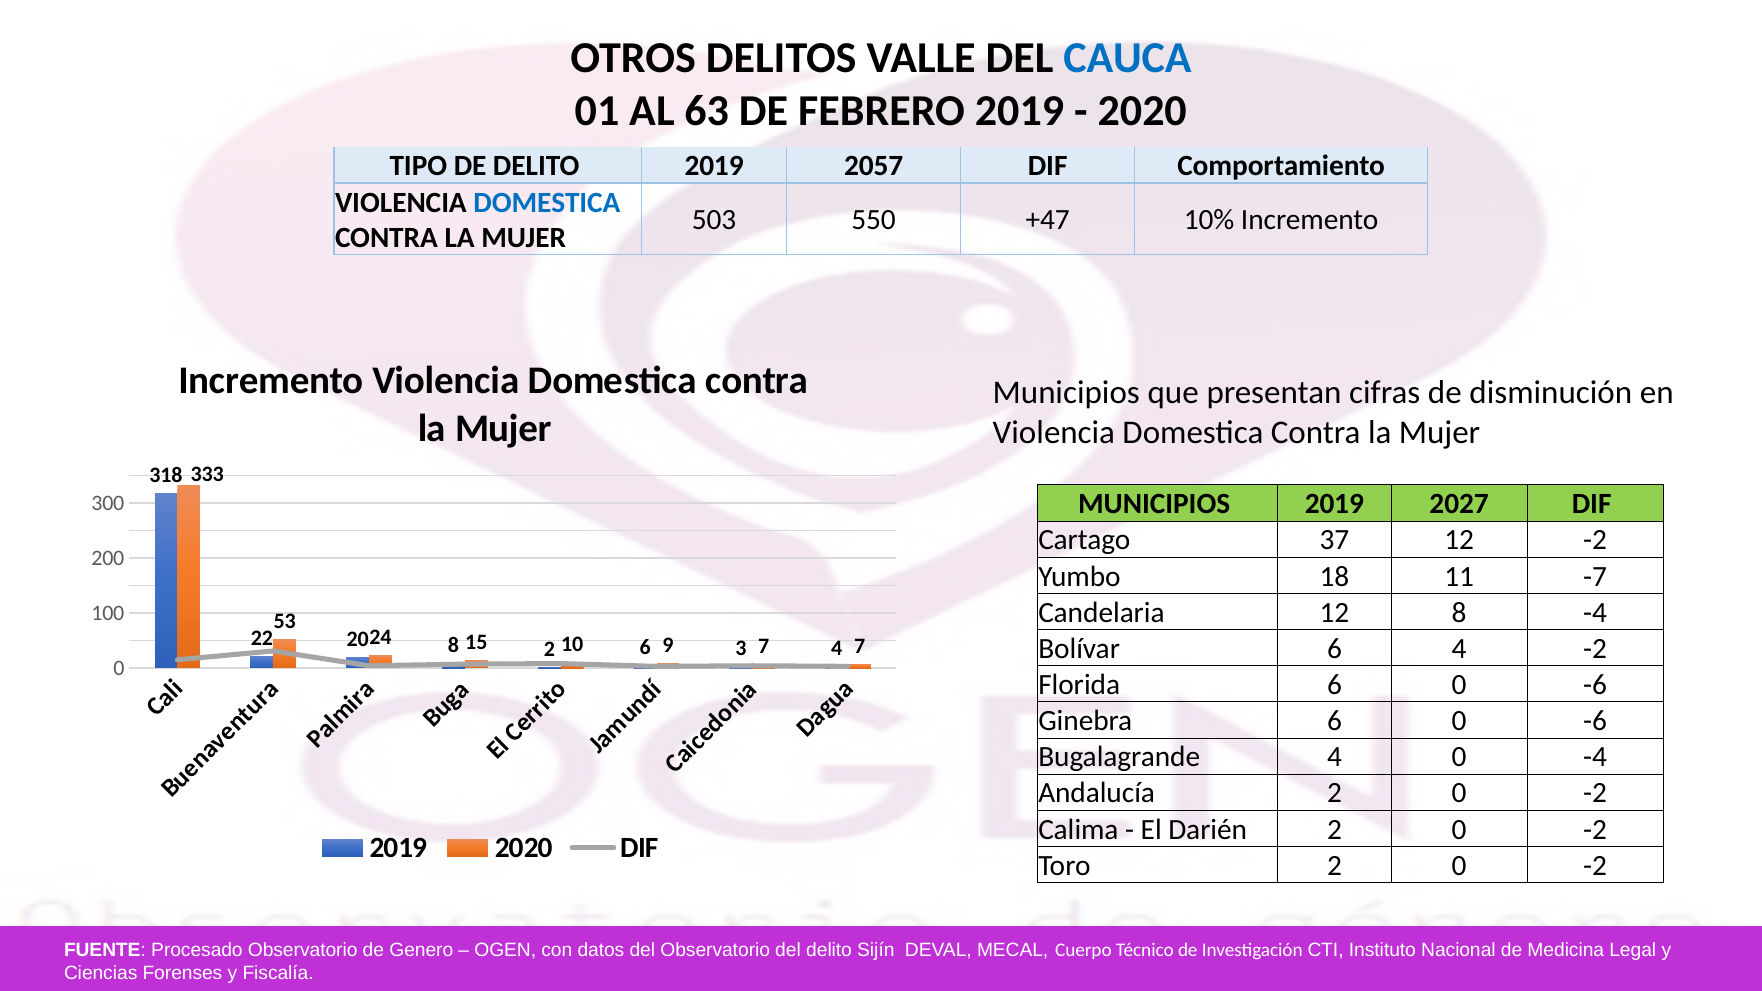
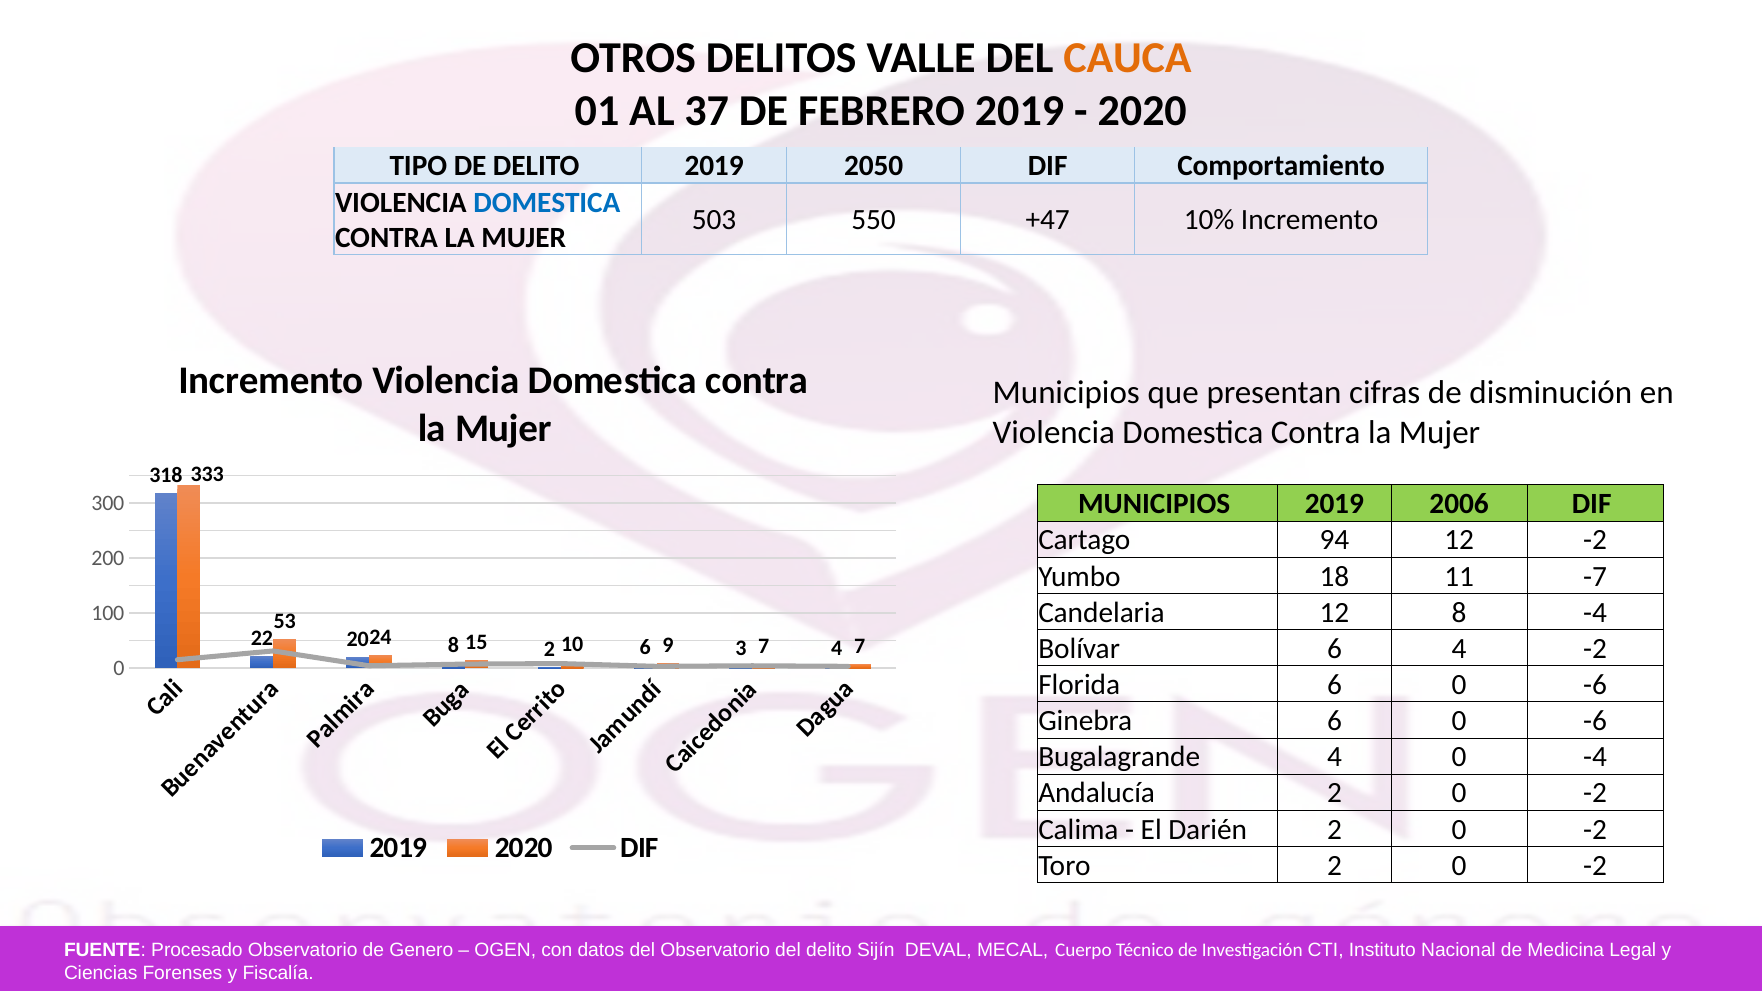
CAUCA colour: blue -> orange (1127, 58)
63: 63 -> 37 (707, 111)
2057: 2057 -> 2050 (874, 166)
2027: 2027 -> 2006 (1459, 504)
37: 37 -> 94 (1334, 540)
